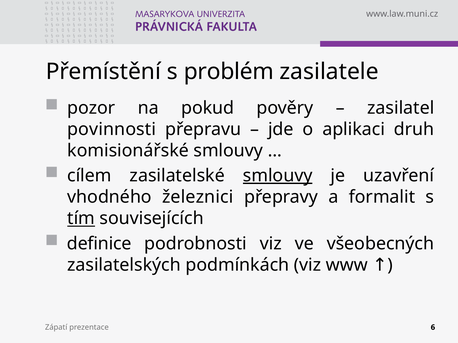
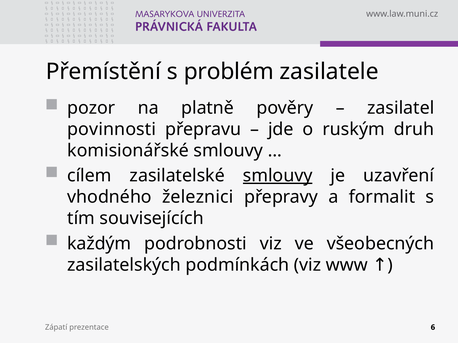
pokud: pokud -> platně (208, 108)
aplikaci: aplikaci -> ruským (354, 129)
tím underline: present -> none (81, 219)
definice: definice -> každým (99, 244)
